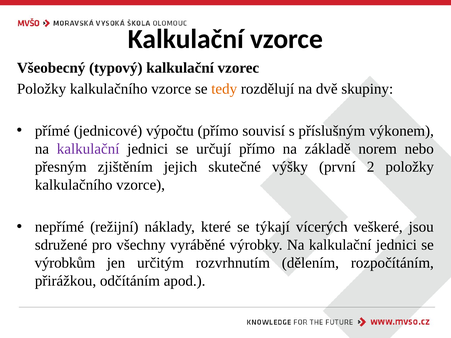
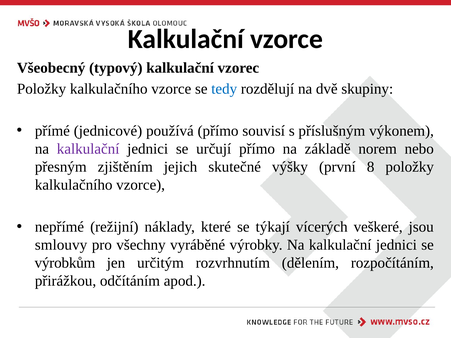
tedy colour: orange -> blue (224, 89)
výpočtu: výpočtu -> používá (170, 131)
2: 2 -> 8 (371, 167)
sdružené: sdružené -> smlouvy (61, 245)
